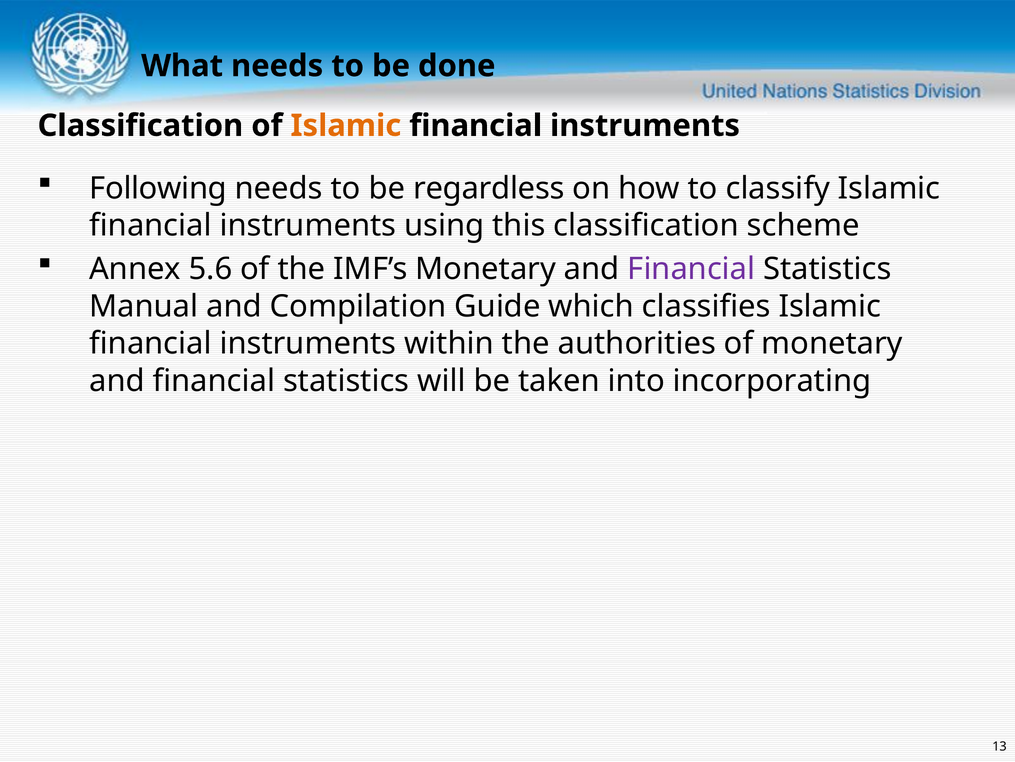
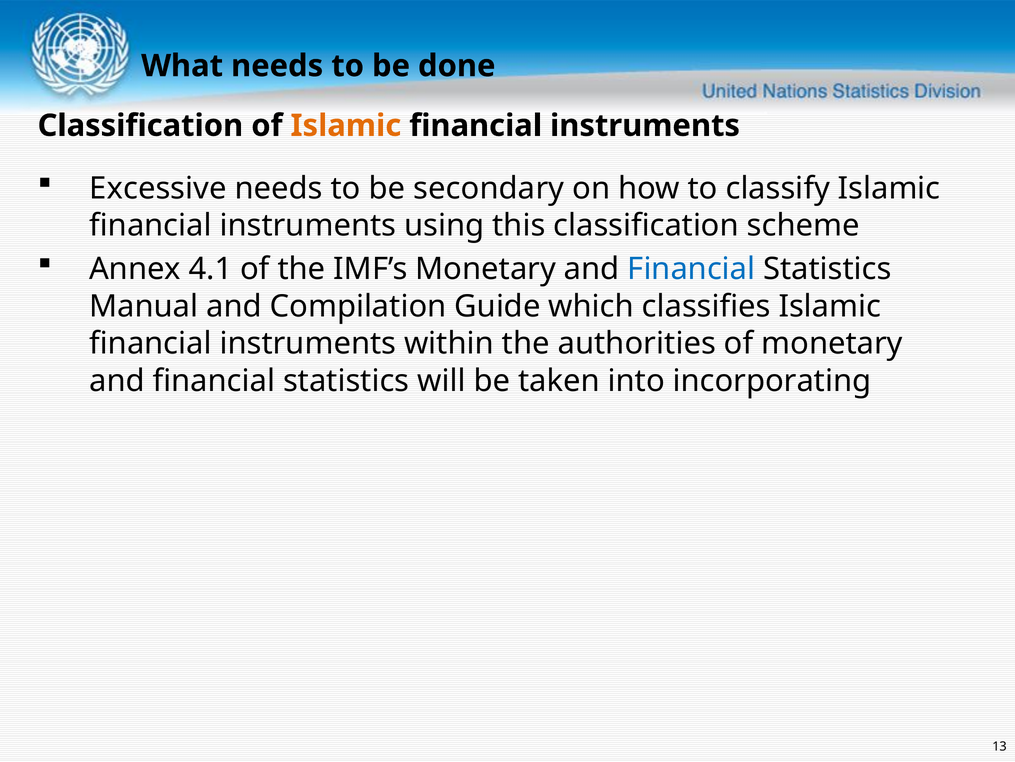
Following: Following -> Excessive (158, 188)
regardless: regardless -> secondary (489, 188)
5.6: 5.6 -> 4.1 (210, 269)
Financial colour: purple -> blue (691, 269)
